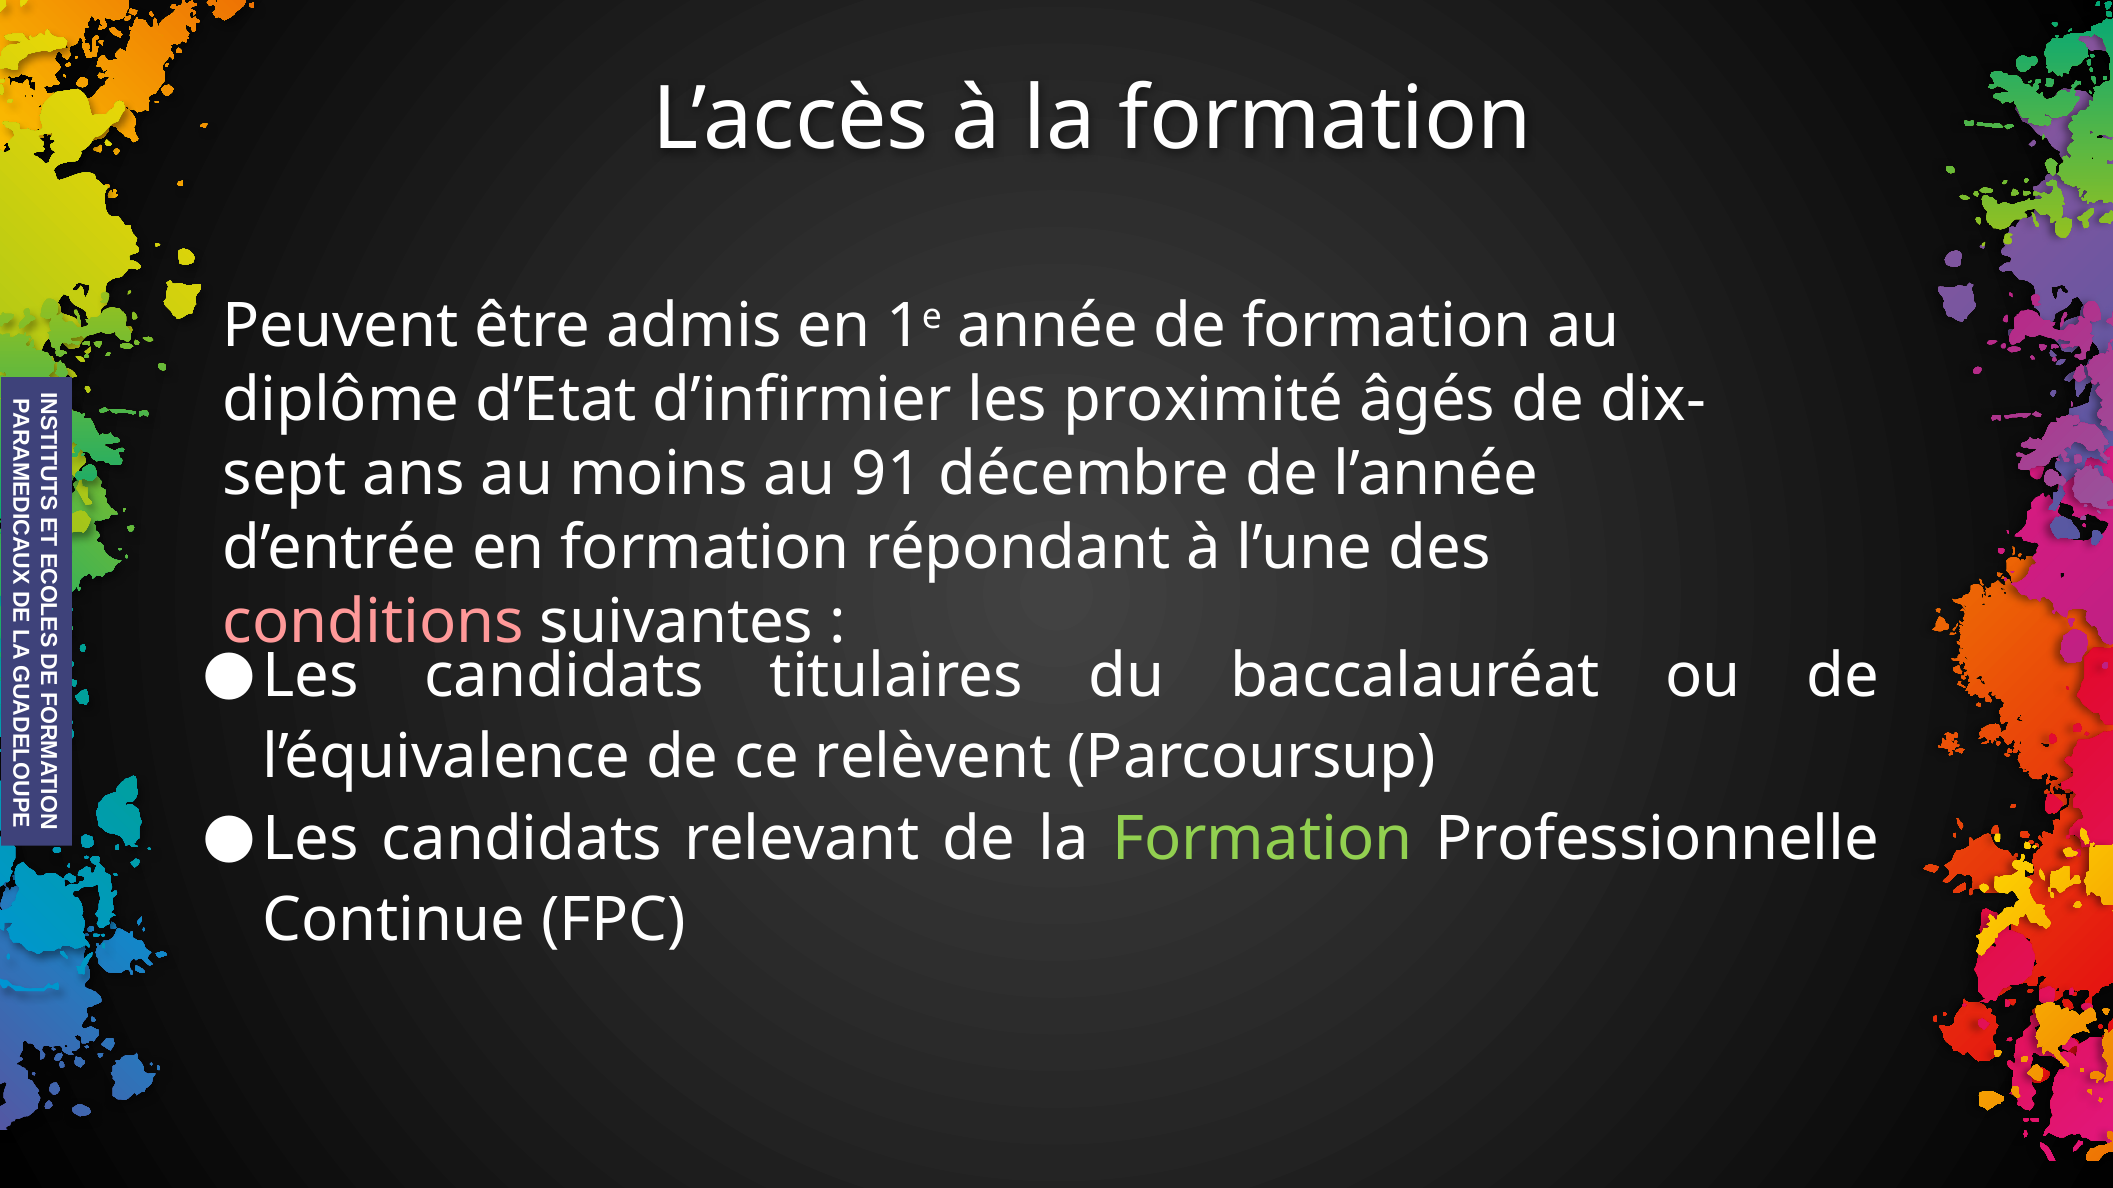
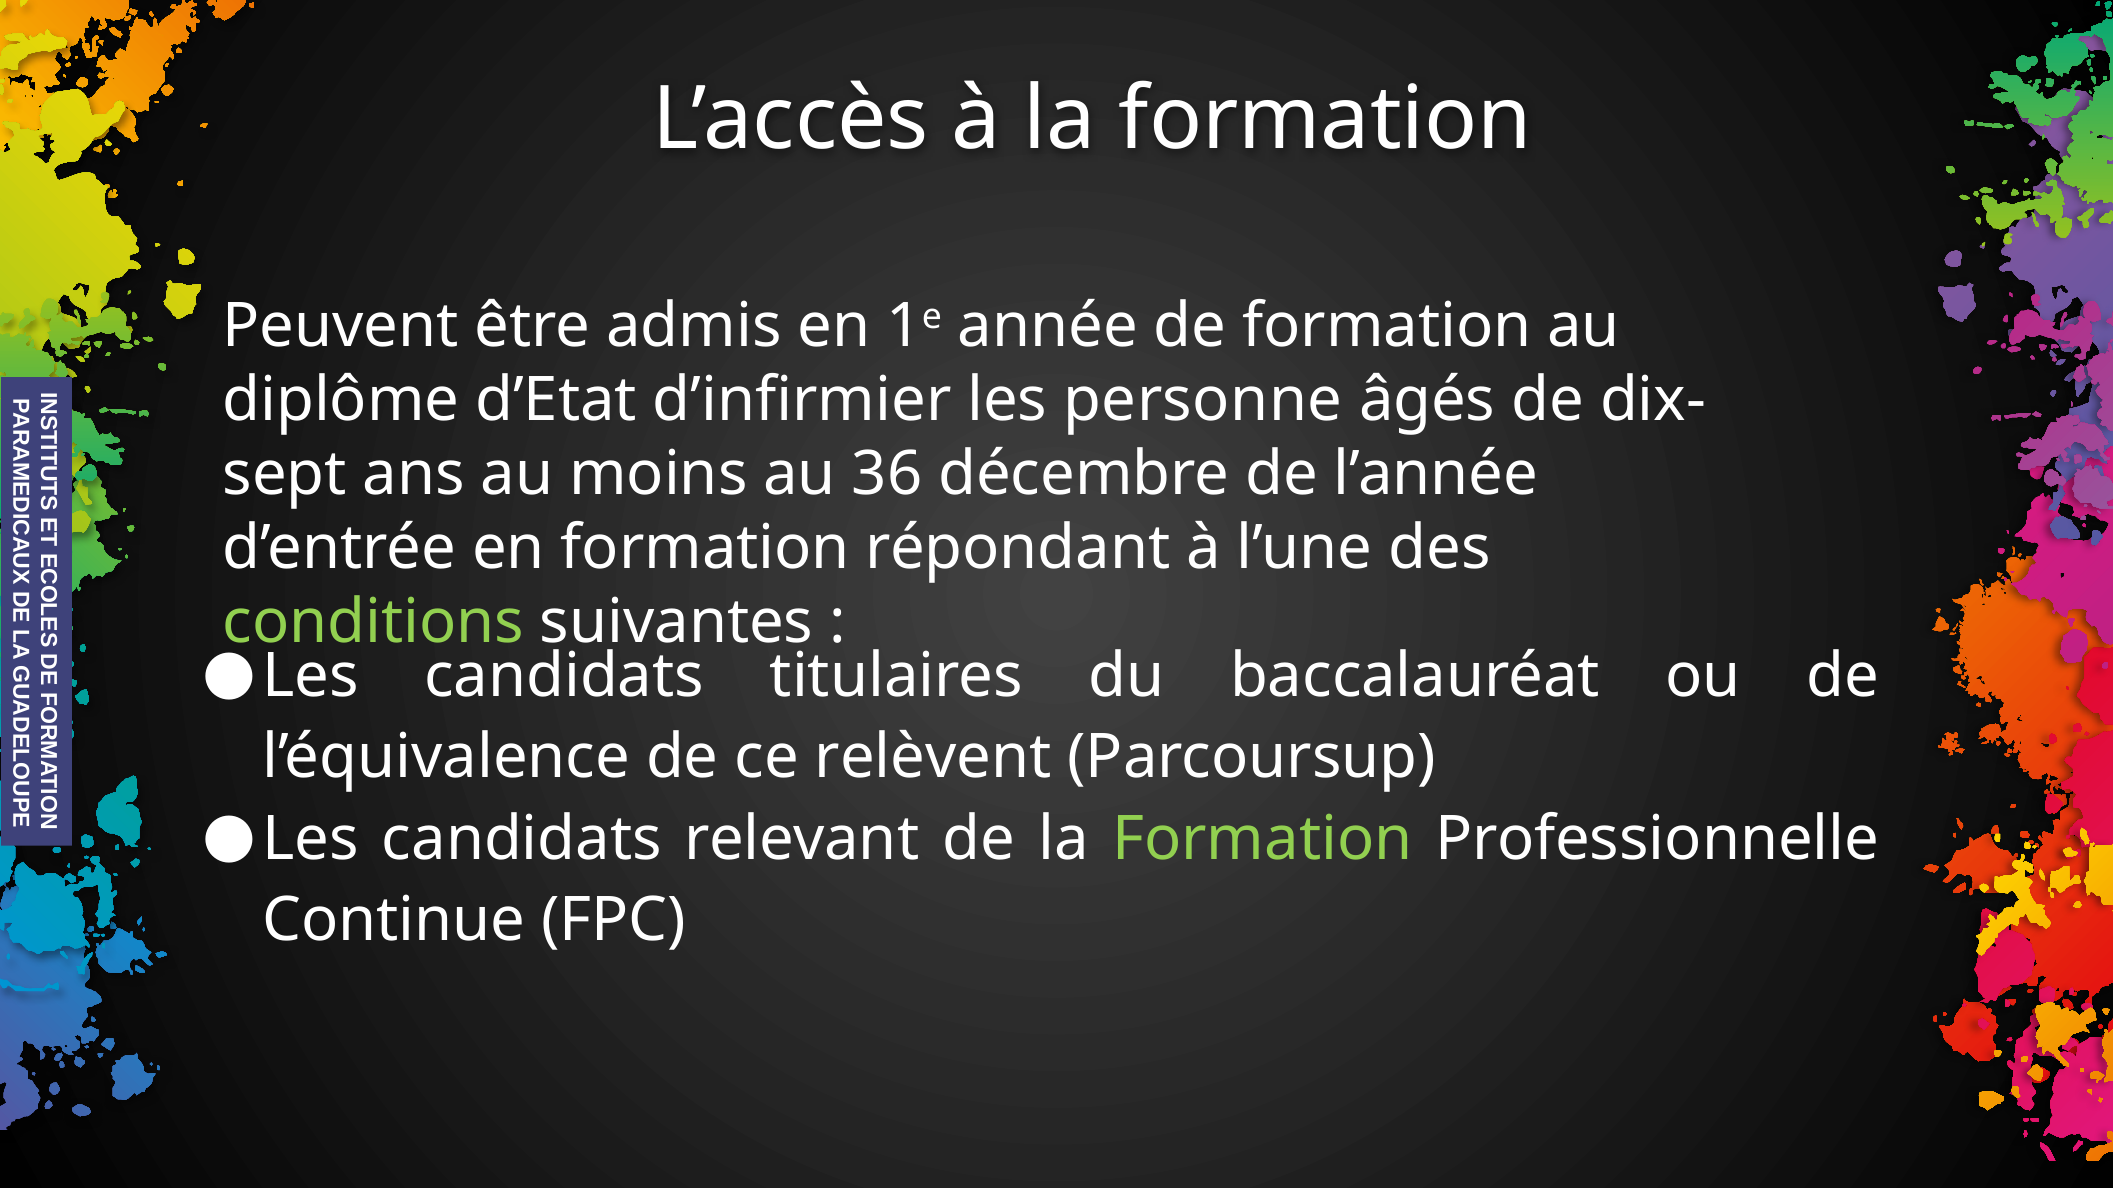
proximité: proximité -> personne (1203, 401)
91: 91 -> 36 (887, 475)
conditions colour: pink -> light green (373, 623)
